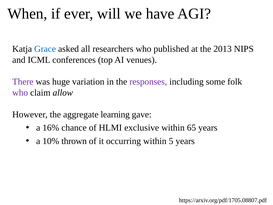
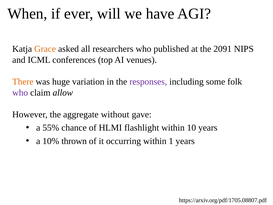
Grace colour: blue -> orange (45, 49)
2013: 2013 -> 2091 (223, 49)
There colour: purple -> orange (23, 82)
learning: learning -> without (115, 114)
16%: 16% -> 55% (51, 128)
exclusive: exclusive -> flashlight (142, 128)
65: 65 -> 10 (191, 128)
5: 5 -> 1 (171, 141)
